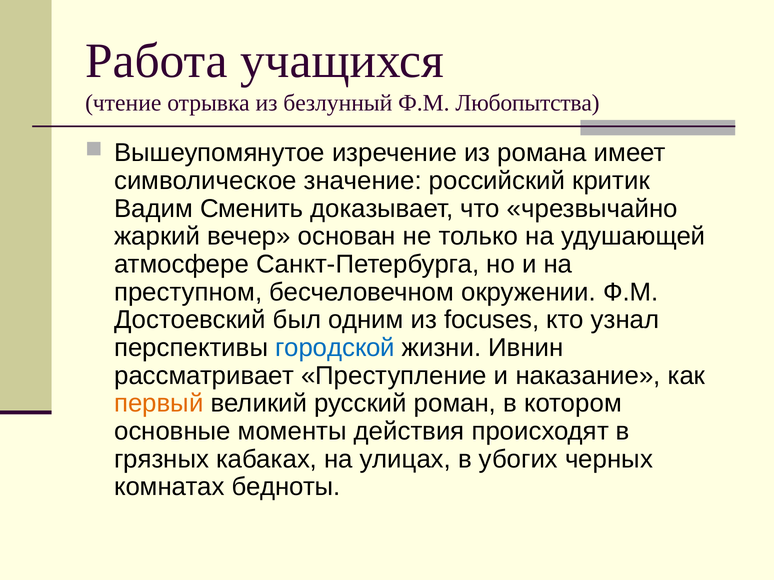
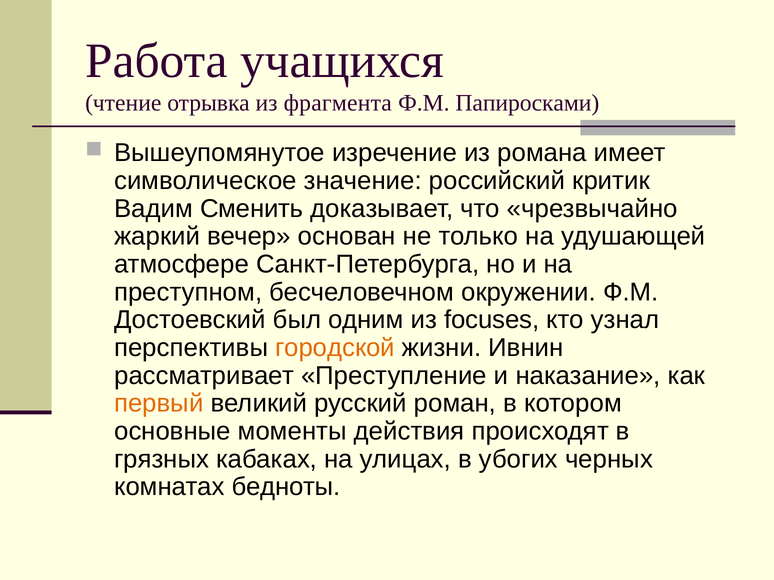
безлунный: безлунный -> фрагмента (338, 103)
Любопытства: Любопытства -> Папиросками (527, 103)
городской colour: blue -> orange (335, 348)
